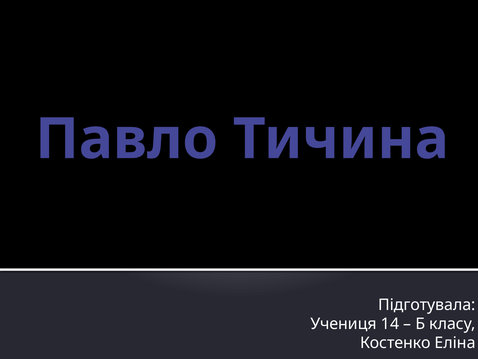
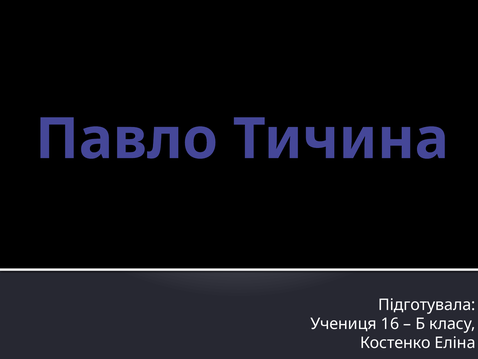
14: 14 -> 16 (390, 323)
